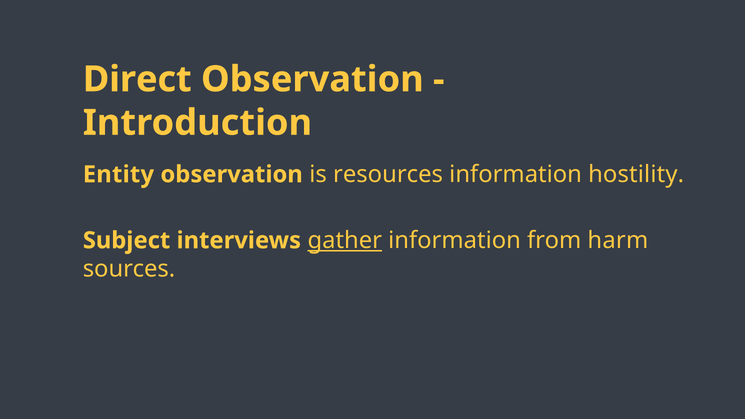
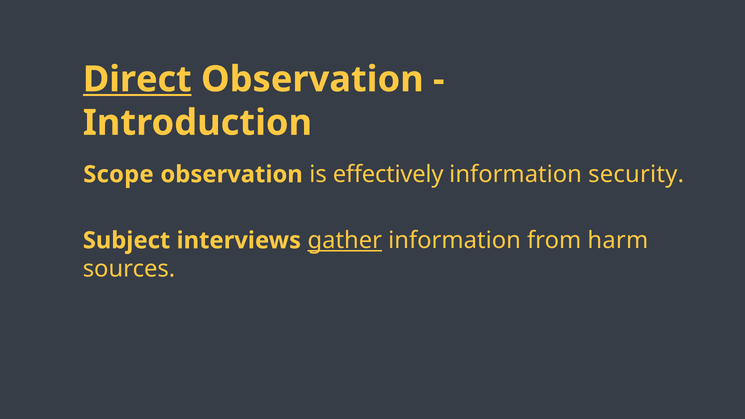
Direct underline: none -> present (137, 79)
Entity: Entity -> Scope (118, 174)
resources: resources -> effectively (388, 174)
hostility: hostility -> security (636, 174)
